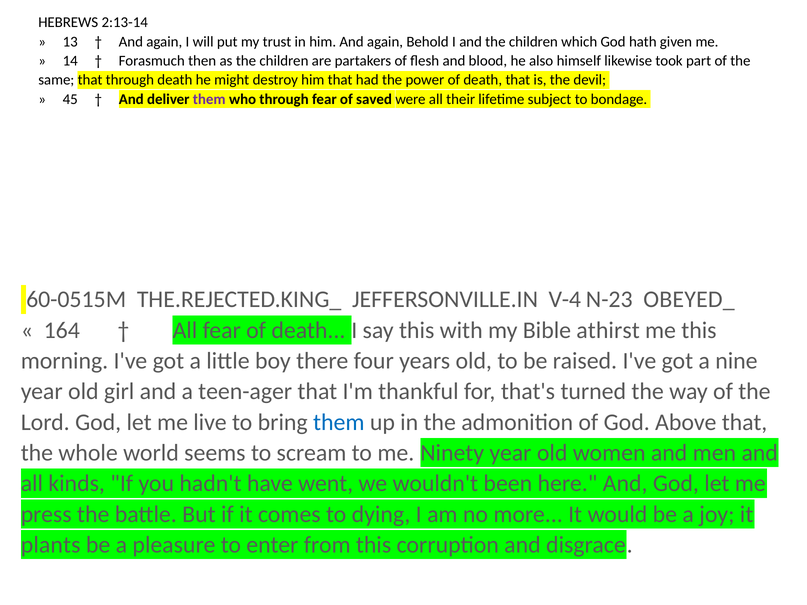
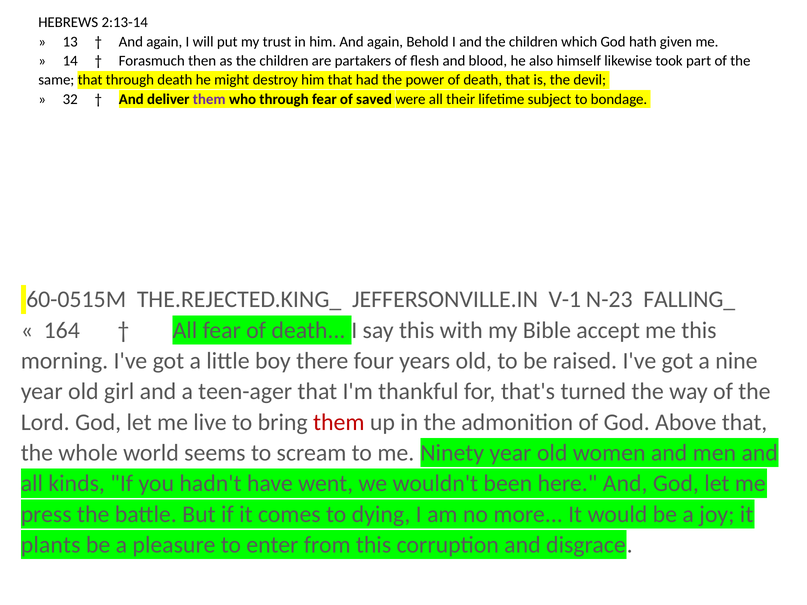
45: 45 -> 32 (70, 99)
V-4: V-4 -> V-1 (565, 300)
OBEYED_: OBEYED_ -> FALLING_ (689, 300)
athirst: athirst -> accept (608, 330)
them colour: blue -> red (339, 422)
